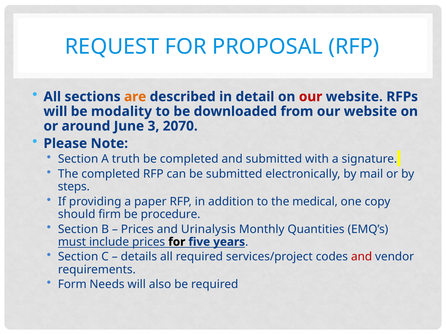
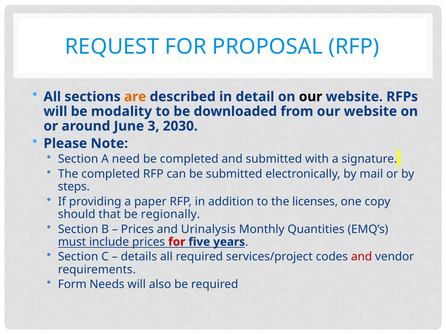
our colour: red -> black (311, 97)
2070: 2070 -> 2030 (180, 126)
truth: truth -> need (126, 159)
medical: medical -> licenses (315, 202)
firm: firm -> that (110, 215)
procedure: procedure -> regionally (170, 215)
for colour: black -> red (177, 242)
